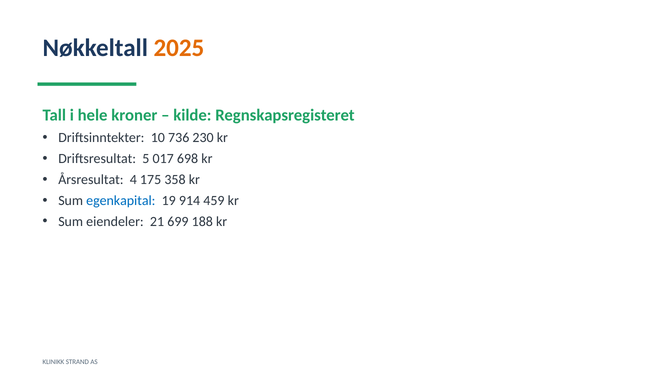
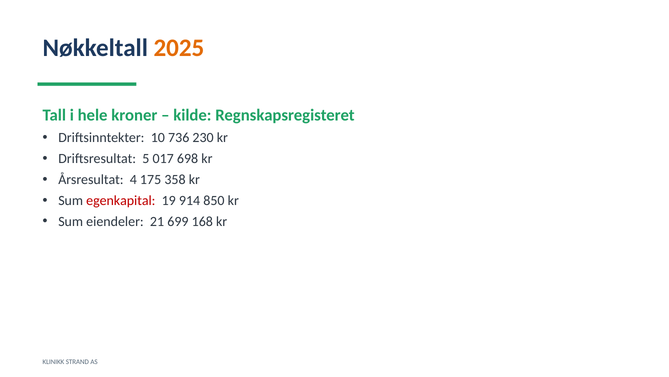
egenkapital colour: blue -> red (121, 200)
459: 459 -> 850 (214, 200)
188: 188 -> 168 (202, 221)
